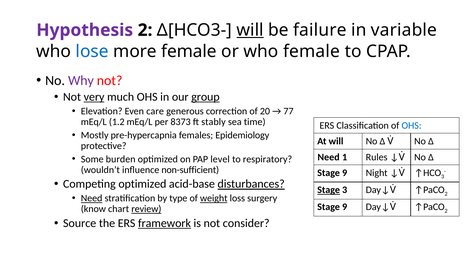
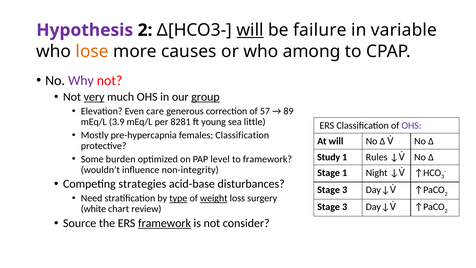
lose colour: blue -> orange (92, 51)
more female: female -> causes (189, 51)
who female: female -> among (312, 51)
20: 20 -> 57 (265, 111)
77: 77 -> 89 (289, 111)
1.2: 1.2 -> 3.9 (117, 122)
8373: 8373 -> 8281 (181, 122)
stably: stably -> young (214, 122)
time: time -> little (255, 122)
OHS colour: blue -> purple (412, 125)
females Epidemiology: Epidemiology -> Classification (242, 135)
Need: Need -> Study (329, 157)
to respiratory: respiratory -> framework (267, 159)
non-sufficient: non-sufficient -> non-integrity (190, 170)
9: 9 -> 1 (345, 173)
Competing optimized: optimized -> strategies (142, 184)
disturbances underline: present -> none (251, 184)
Stage underline: present -> none (329, 190)
Need underline: present -> none (92, 198)
type underline: none -> present (178, 198)
9: 9 -> 3 (345, 207)
know: know -> white (93, 209)
review underline: present -> none (146, 209)
